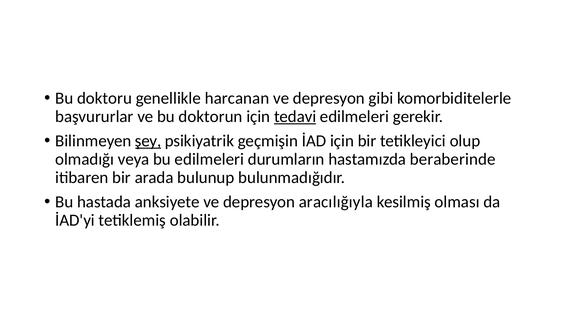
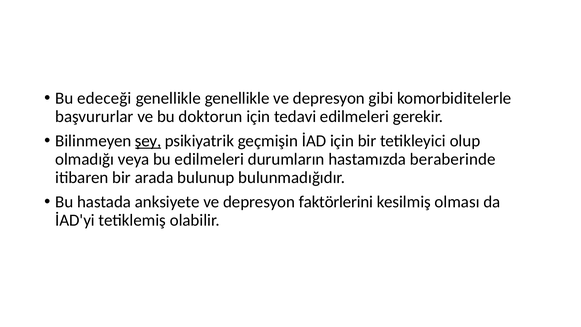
doktoru: doktoru -> edeceği (104, 98)
genellikle harcanan: harcanan -> genellikle (237, 98)
tedavi underline: present -> none (295, 117)
aracılığıyla: aracılığıyla -> faktörlerini (336, 202)
